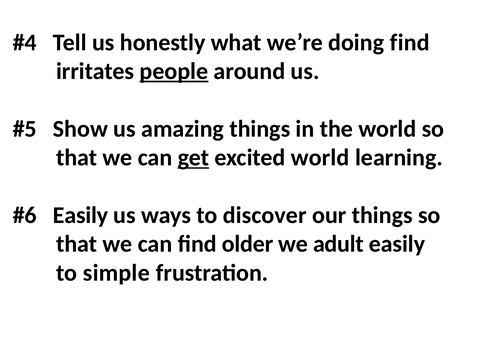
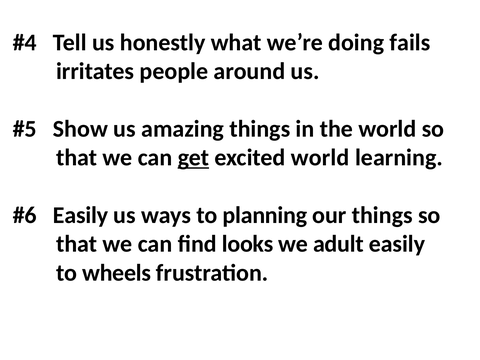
doing find: find -> fails (410, 42)
people underline: present -> none (174, 71)
discover: discover -> planning (265, 215)
older: older -> looks (248, 244)
simple: simple -> wheels (117, 273)
